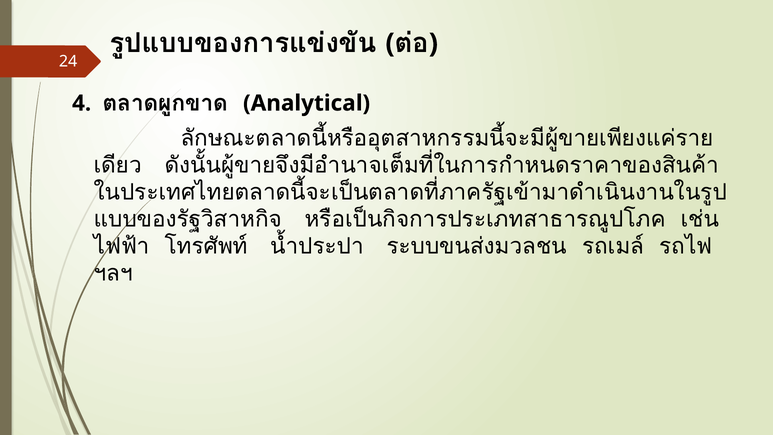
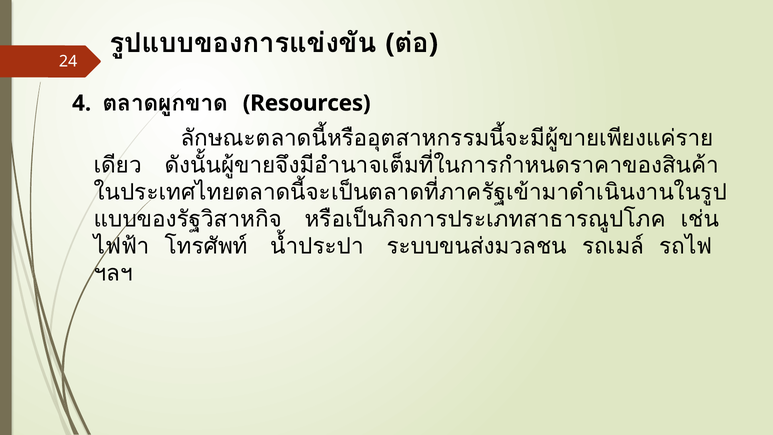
Analytical: Analytical -> Resources (307, 103)
